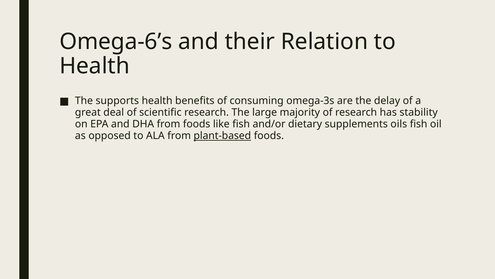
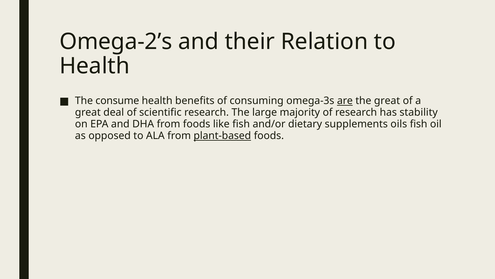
Omega-6’s: Omega-6’s -> Omega-2’s (116, 42)
supports: supports -> consume (117, 101)
are underline: none -> present (345, 101)
the delay: delay -> great (387, 101)
